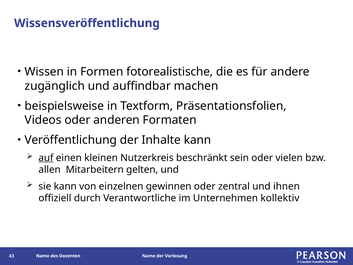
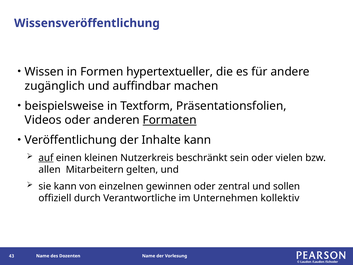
fotorealistische: fotorealistische -> hypertextueller (170, 72)
Formaten underline: none -> present (170, 120)
ihnen: ihnen -> sollen (287, 186)
